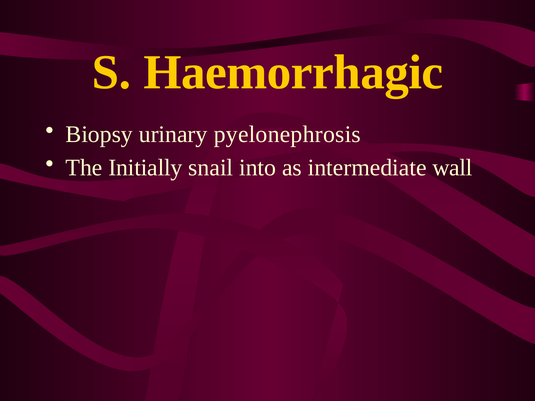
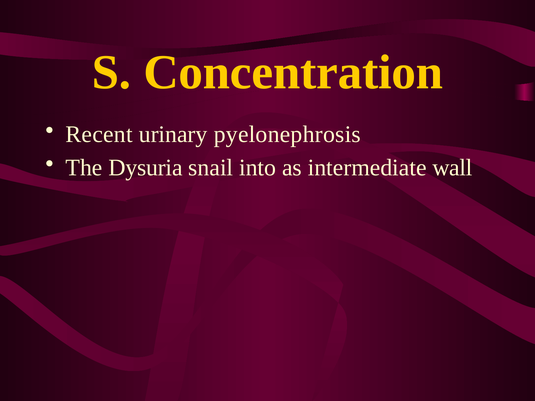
Haemorrhagic: Haemorrhagic -> Concentration (293, 73)
Biopsy: Biopsy -> Recent (99, 135)
Initially: Initially -> Dysuria (145, 168)
